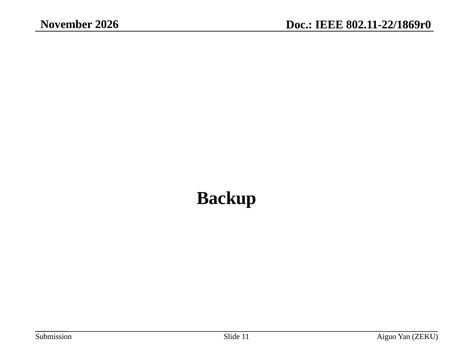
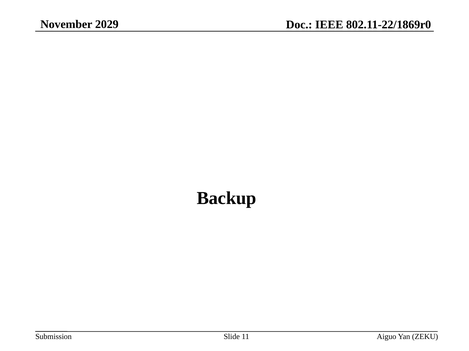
2026: 2026 -> 2029 (107, 24)
